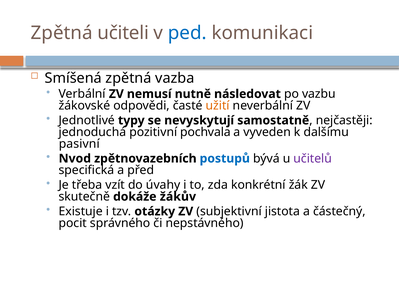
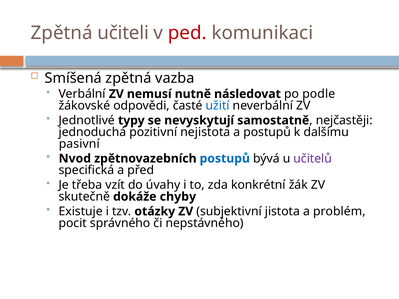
ped colour: blue -> red (187, 33)
vazbu: vazbu -> podle (319, 94)
užití colour: orange -> blue (218, 106)
pochvala: pochvala -> nejistota (205, 132)
a vyveden: vyveden -> postupů (267, 132)
žákův: žákův -> chyby (178, 197)
částečný: částečný -> problém (339, 212)
